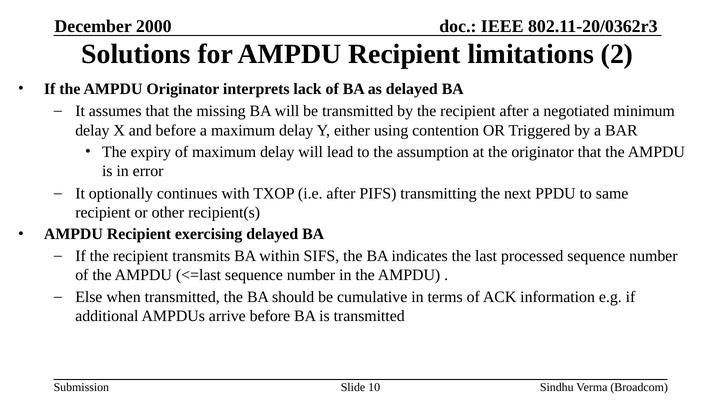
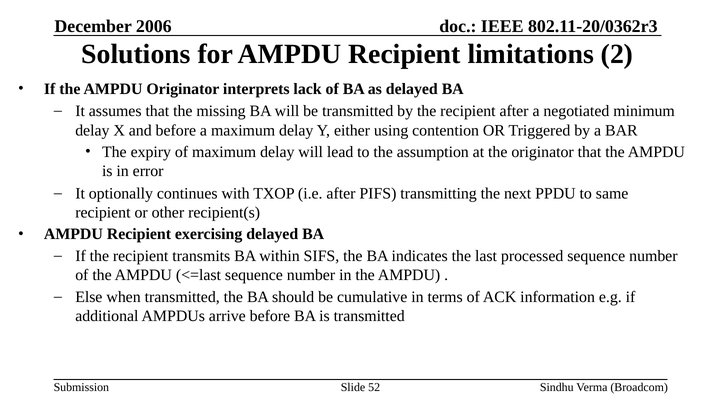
2000: 2000 -> 2006 (154, 26)
10: 10 -> 52 (374, 388)
